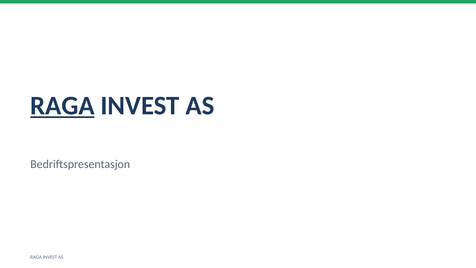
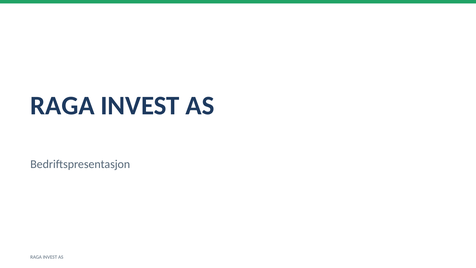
RAGA underline: present -> none (62, 106)
